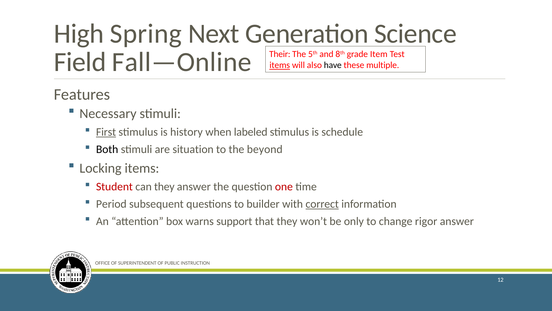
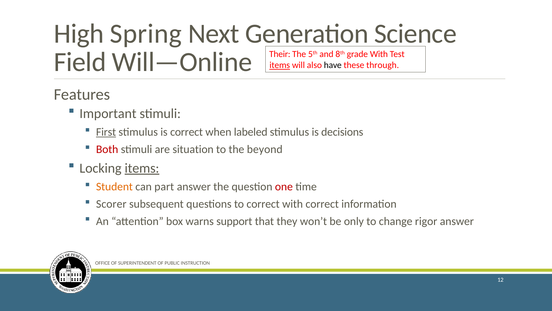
grade Item: Item -> With (379, 54)
Fall—Online: Fall—Online -> Will—Online (182, 62)
multiple: multiple -> through (383, 65)
Necessary: Necessary -> Important (108, 113)
is history: history -> correct (187, 132)
schedule: schedule -> decisions (342, 132)
Both colour: black -> red (107, 149)
items underline: none -> present (142, 168)
Student colour: red -> orange (114, 186)
can they: they -> part (164, 186)
Period: Period -> Scorer (111, 204)
to builder: builder -> correct (263, 204)
correct underline: present -> none (322, 204)
